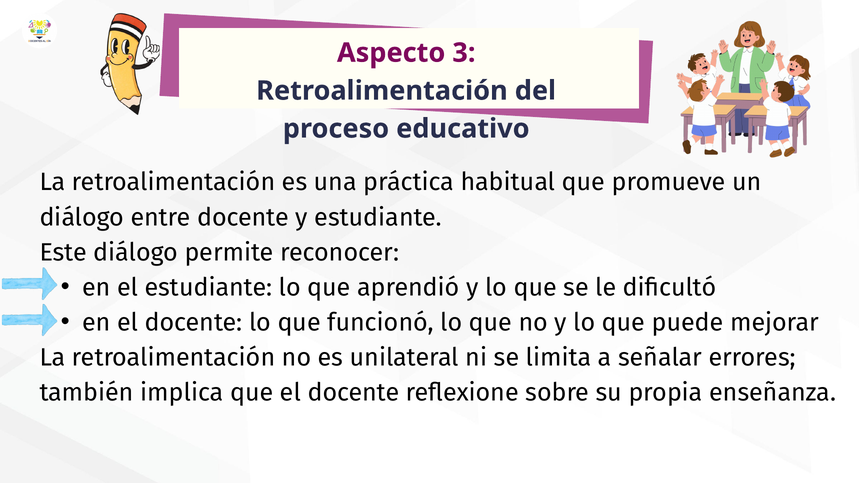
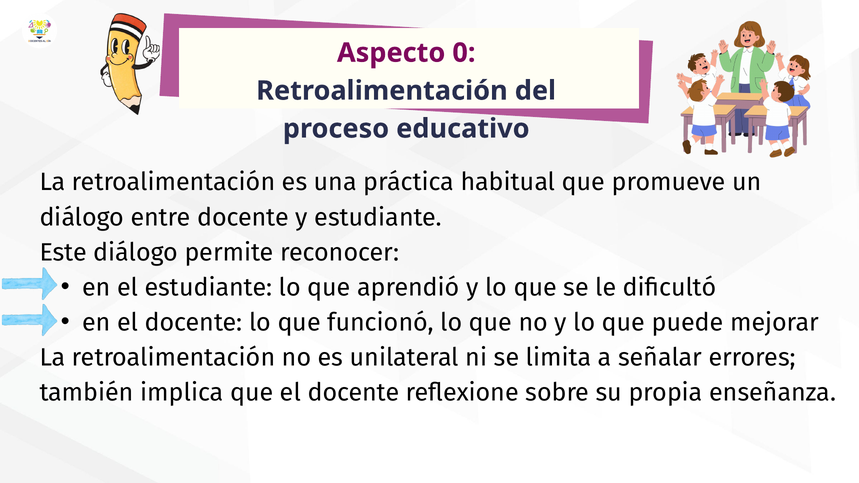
3: 3 -> 0 (464, 53)
